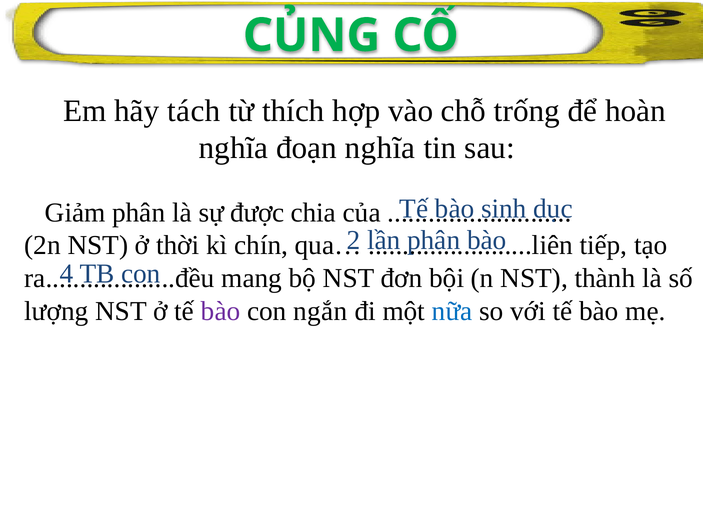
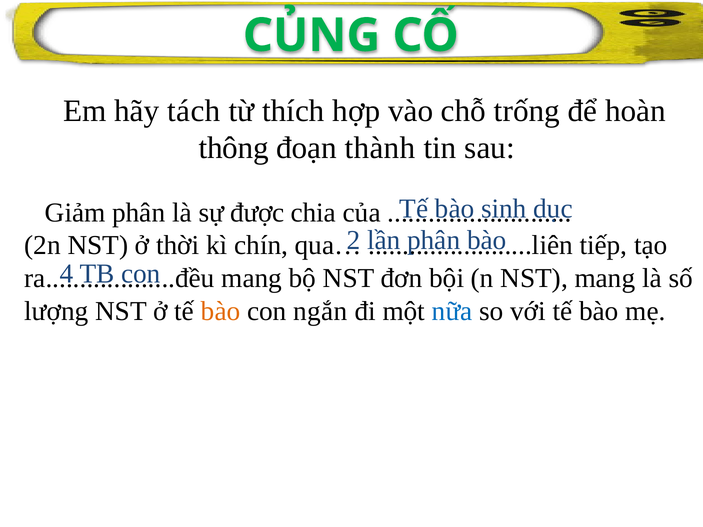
nghĩa: nghĩa -> thông (234, 148)
đoạn nghĩa: nghĩa -> thành (380, 148)
NST thành: thành -> mang (605, 278)
bào colour: purple -> orange (221, 311)
